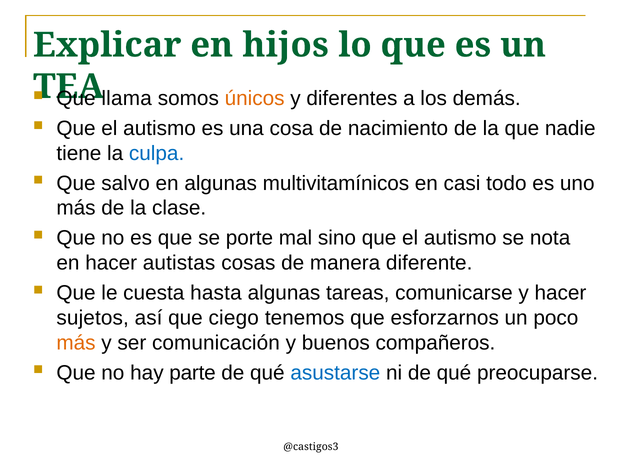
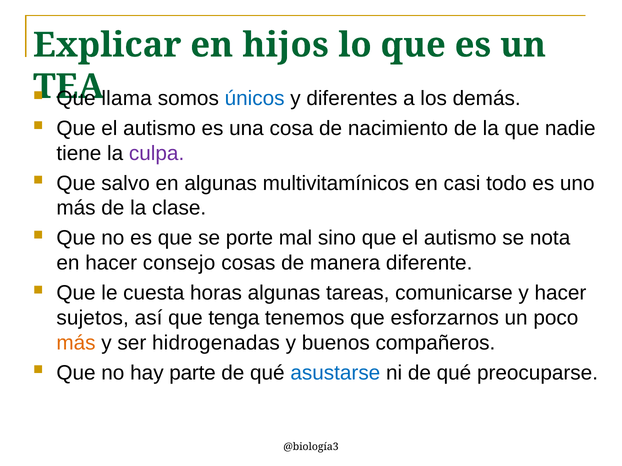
únicos colour: orange -> blue (255, 98)
culpa colour: blue -> purple (157, 153)
autistas: autistas -> consejo (179, 263)
hasta: hasta -> horas (216, 293)
ciego: ciego -> tenga (234, 318)
comunicación: comunicación -> hidrogenadas (216, 343)
@castigos3: @castigos3 -> @biología3 (311, 448)
